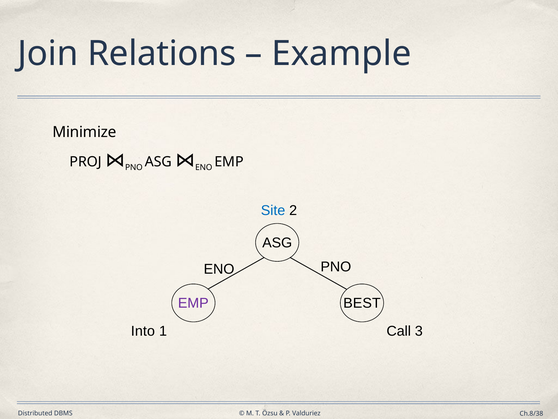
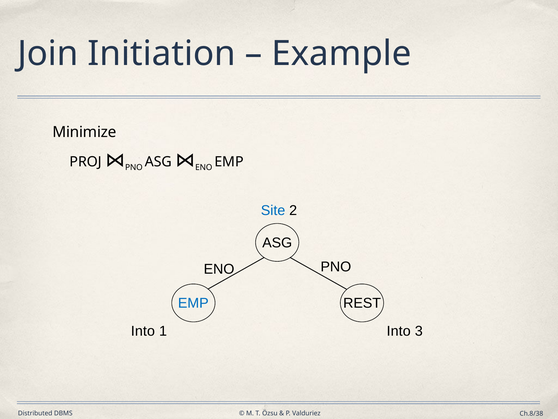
Relations: Relations -> Initiation (162, 53)
EMP colour: purple -> blue (193, 303)
BEST: BEST -> REST (362, 303)
Call: Call -> Into (399, 331)
